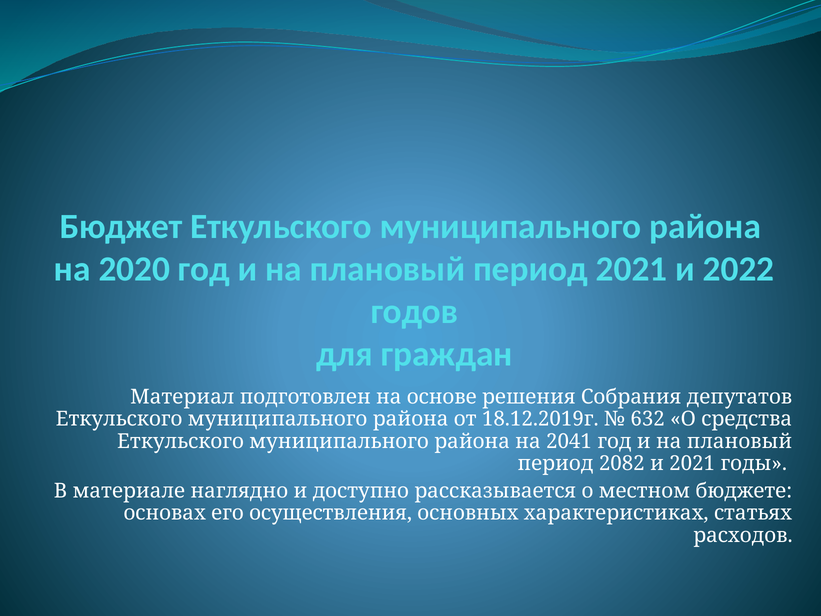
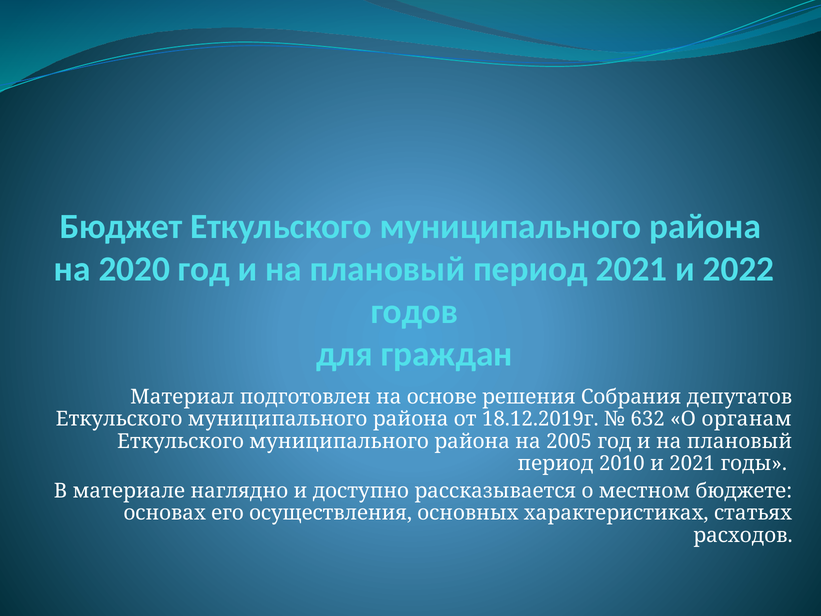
средства: средства -> органам (747, 419)
2041: 2041 -> 2005 (569, 441)
2082: 2082 -> 2010 (622, 463)
